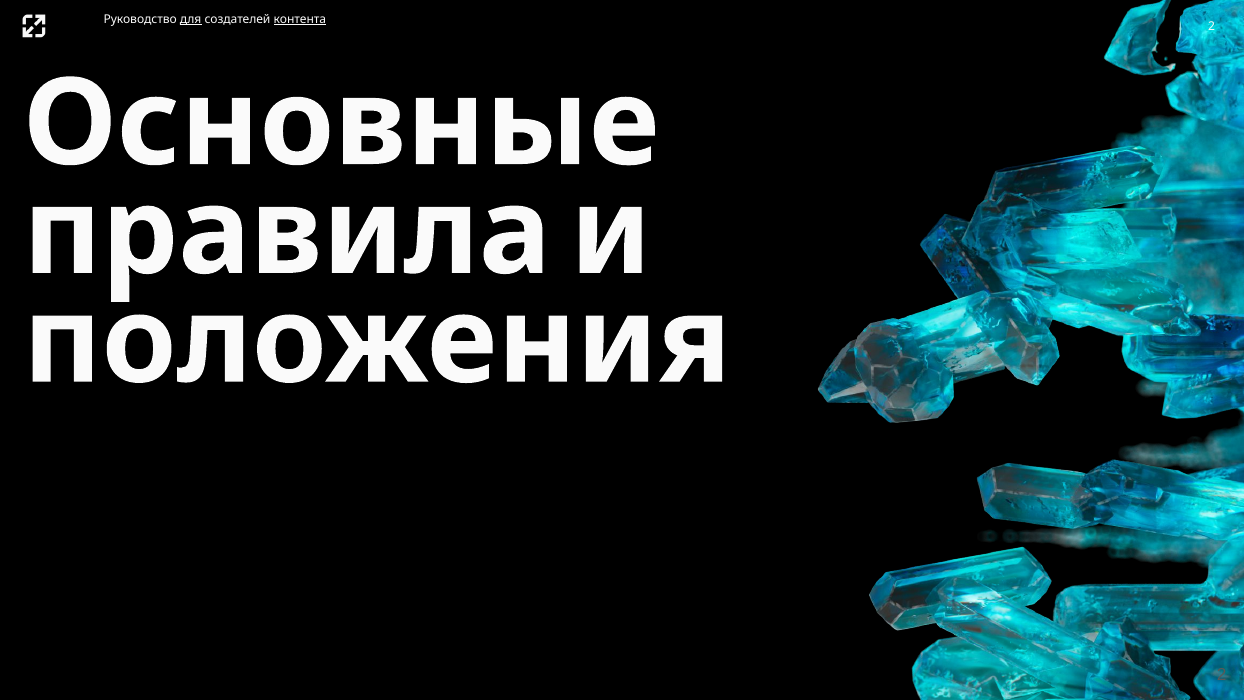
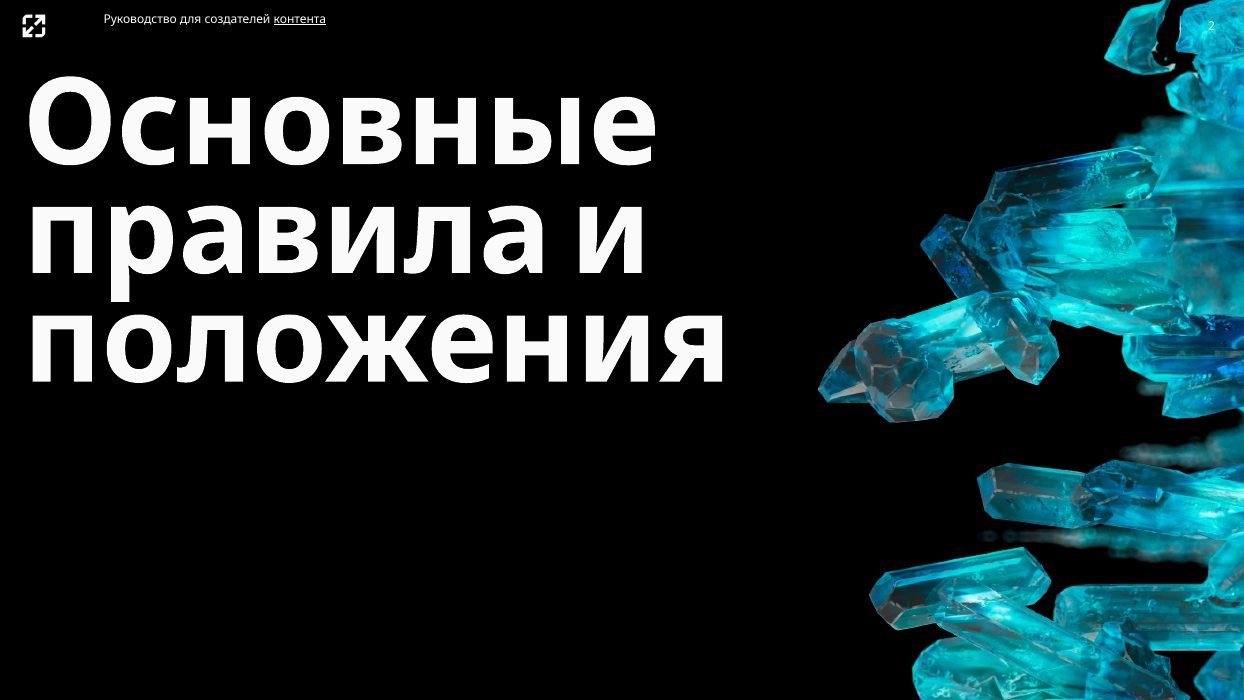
для underline: present -> none (191, 19)
